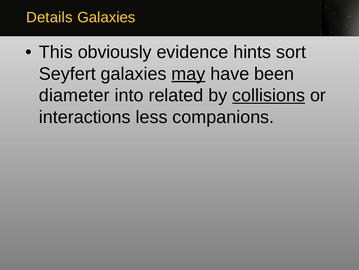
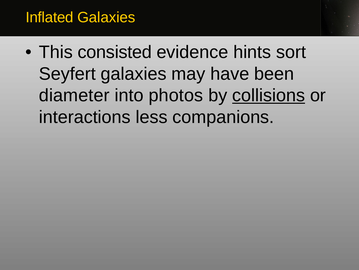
Details: Details -> Inflated (50, 17)
obviously: obviously -> consisted (115, 52)
may underline: present -> none (188, 74)
related: related -> photos (176, 95)
